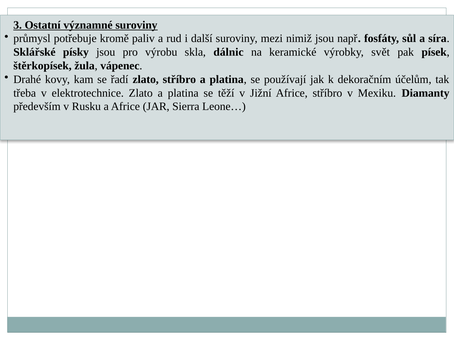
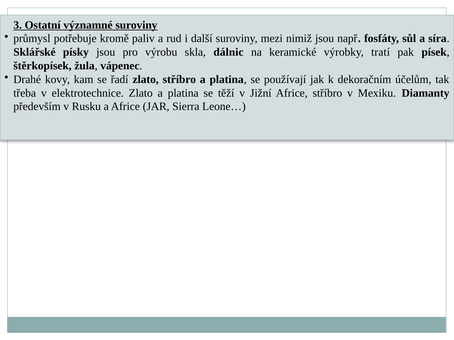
svět: svět -> tratí (381, 52)
